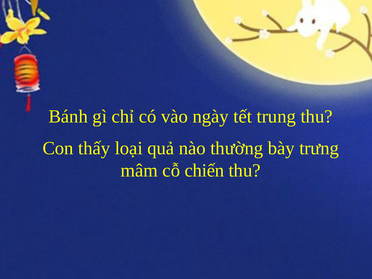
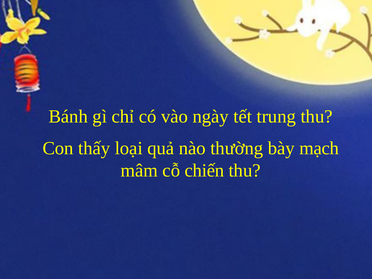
trưng: trưng -> mạch (319, 148)
